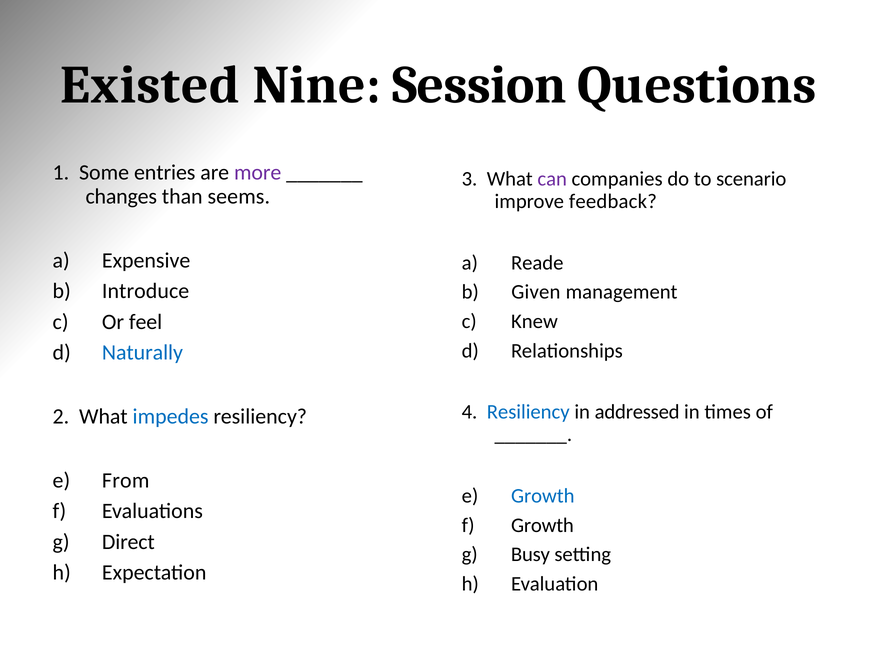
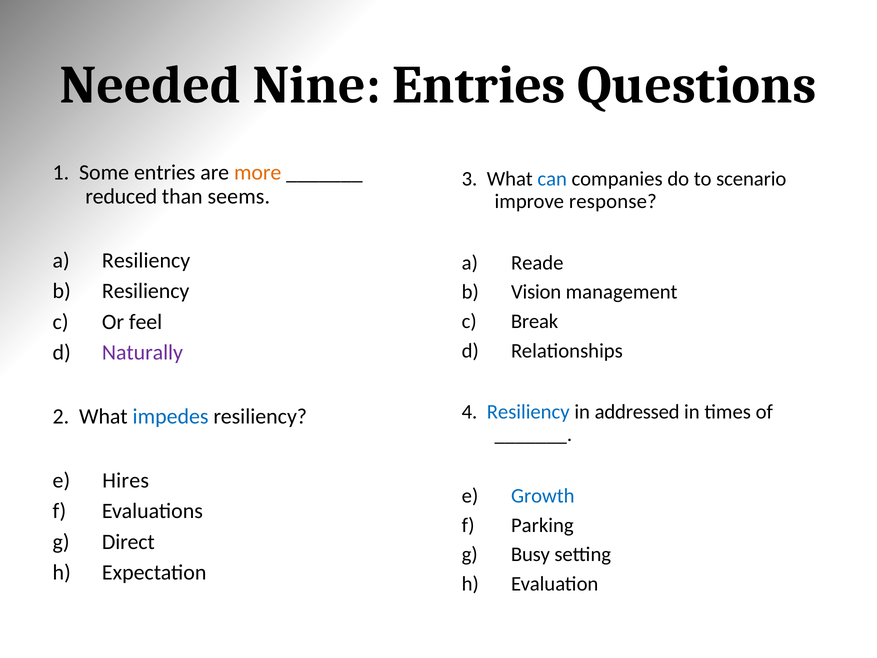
Existed: Existed -> Needed (150, 85)
Nine Session: Session -> Entries (479, 85)
more colour: purple -> orange (258, 173)
can colour: purple -> blue (552, 179)
changes: changes -> reduced (121, 196)
feedback: feedback -> response (613, 201)
Expensive: Expensive -> Resiliency (146, 260)
Introduce: Introduce -> Resiliency (146, 291)
Given: Given -> Vision (536, 292)
Knew: Knew -> Break (535, 321)
Naturally colour: blue -> purple (142, 352)
From: From -> Hires (126, 480)
Growth: Growth -> Parking (542, 525)
